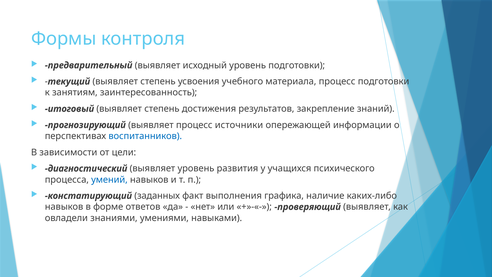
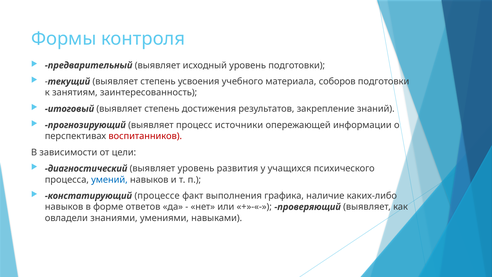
материала процесс: процесс -> соборов (337, 81)
воспитанников colour: blue -> red (145, 136)
заданных: заданных -> процессе (157, 196)
